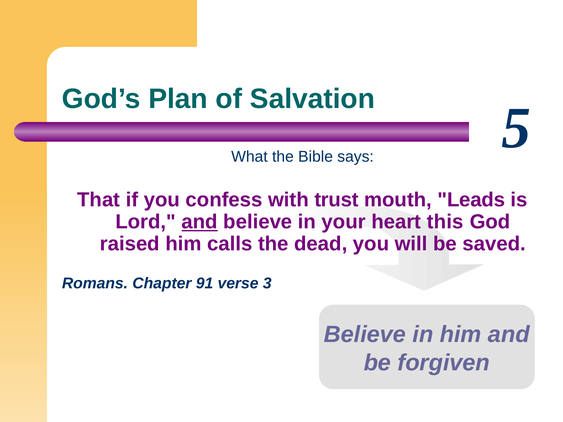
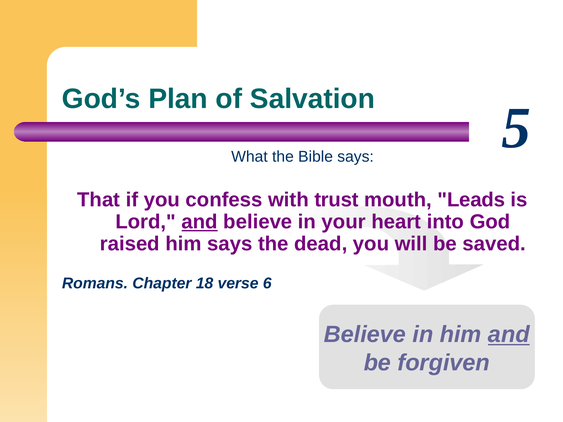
this: this -> into (445, 222)
him calls: calls -> says (230, 244)
91: 91 -> 18 (205, 283)
3: 3 -> 6 (267, 283)
and underline: none -> present (509, 335)
